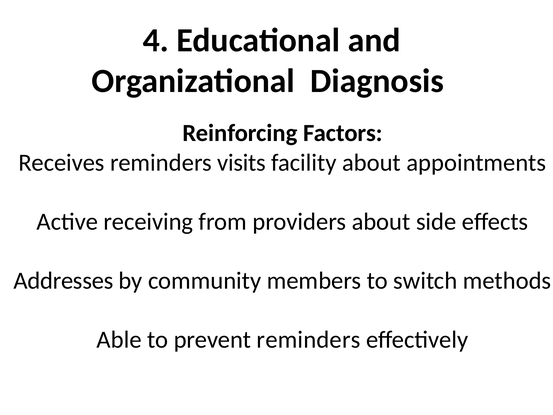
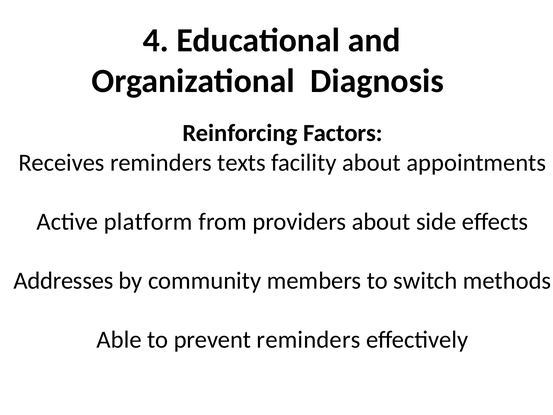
visits: visits -> texts (241, 163)
receiving: receiving -> platform (148, 222)
